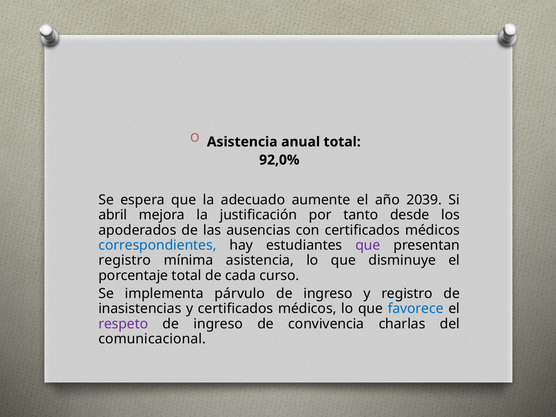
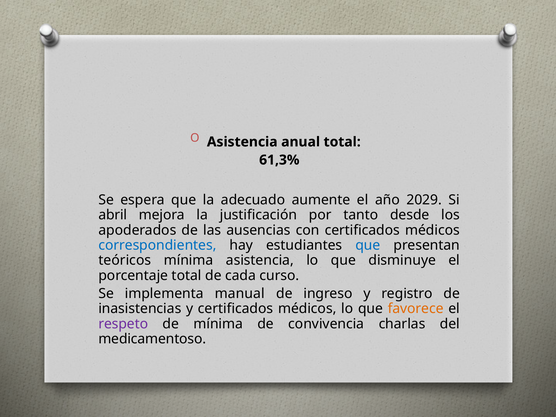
92,0%: 92,0% -> 61,3% (279, 160)
2039: 2039 -> 2029 (424, 200)
que colour: purple -> blue (368, 245)
registro: registro -> teóricos (125, 260)
párvulo: párvulo -> manual (240, 294)
favorece colour: blue -> orange (416, 309)
ingreso: ingreso -> mínima (218, 324)
comunicacional: comunicacional -> medicamentoso (152, 339)
